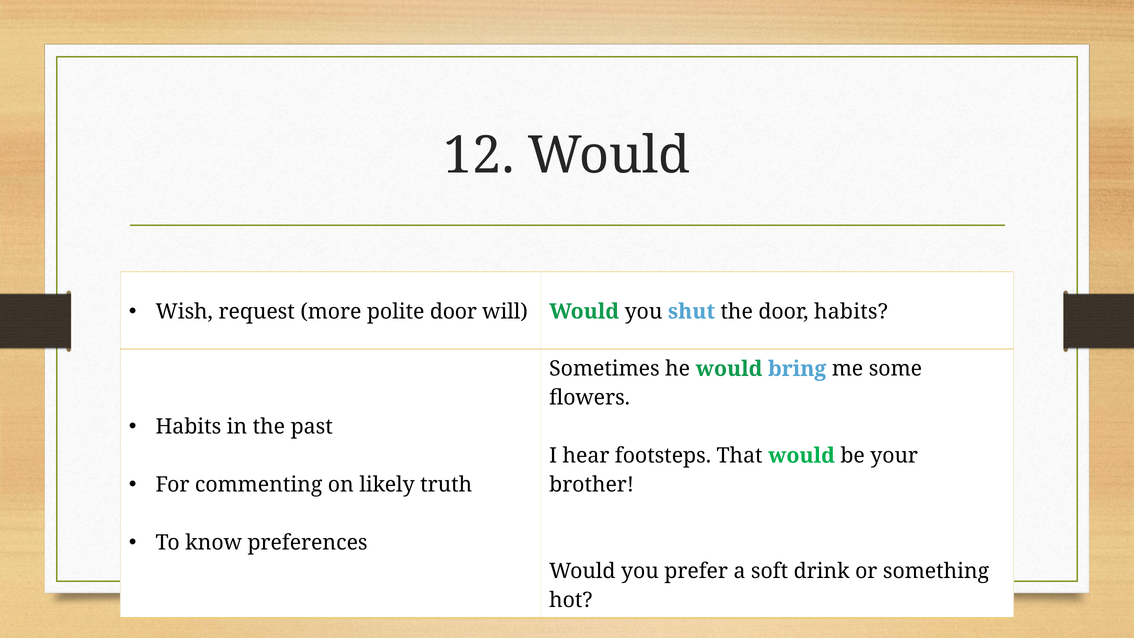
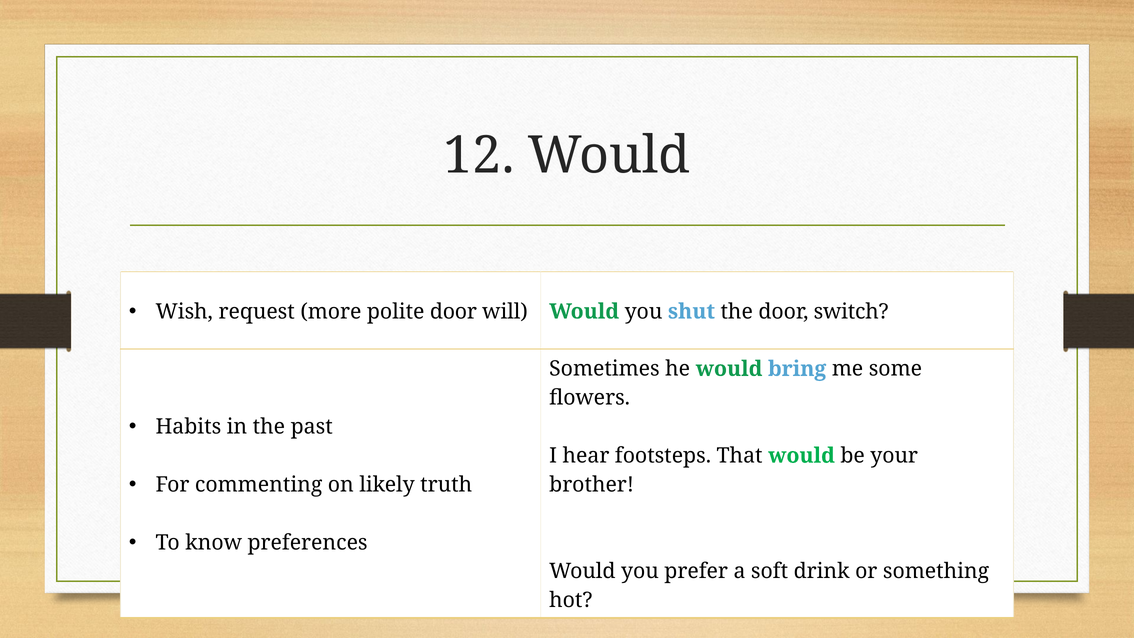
door habits: habits -> switch (851, 311)
